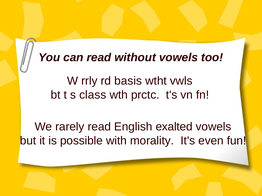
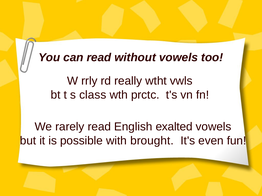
basis: basis -> really (128, 81)
morality: morality -> brought (152, 141)
